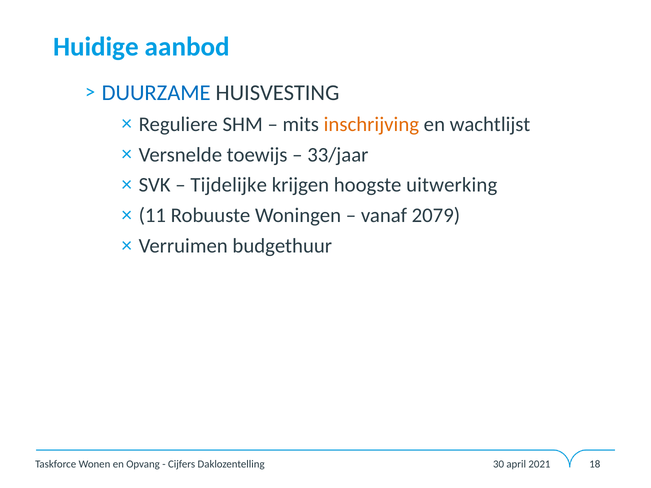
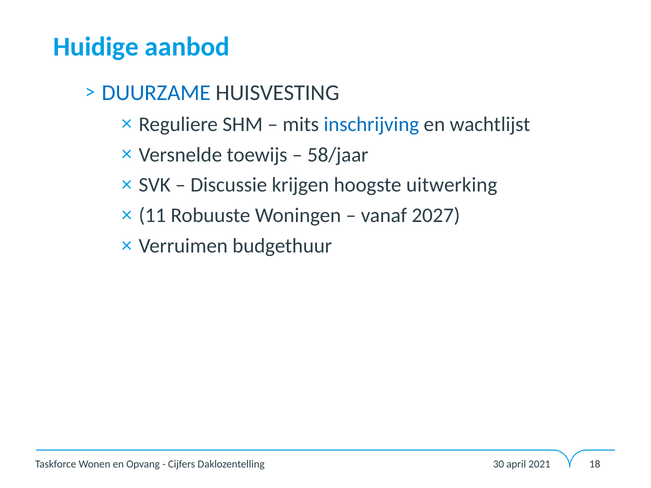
inschrijving colour: orange -> blue (371, 124)
33/jaar: 33/jaar -> 58/jaar (338, 155)
Tijdelijke: Tijdelijke -> Discussie (229, 185)
2079: 2079 -> 2027 (436, 216)
